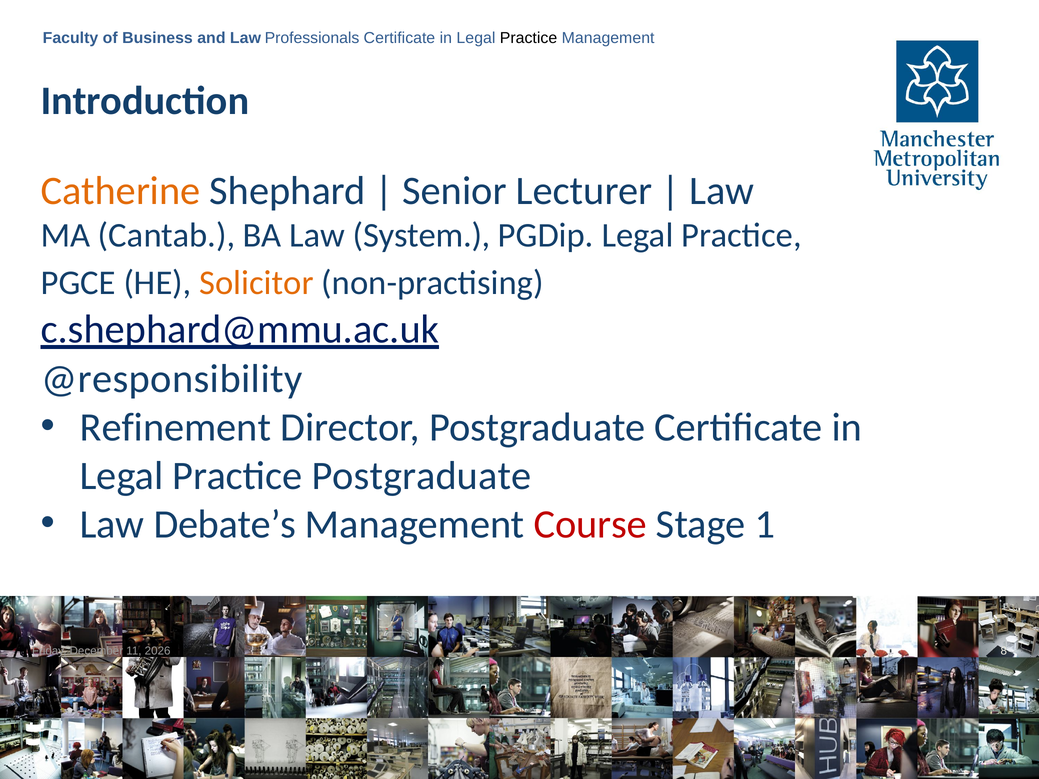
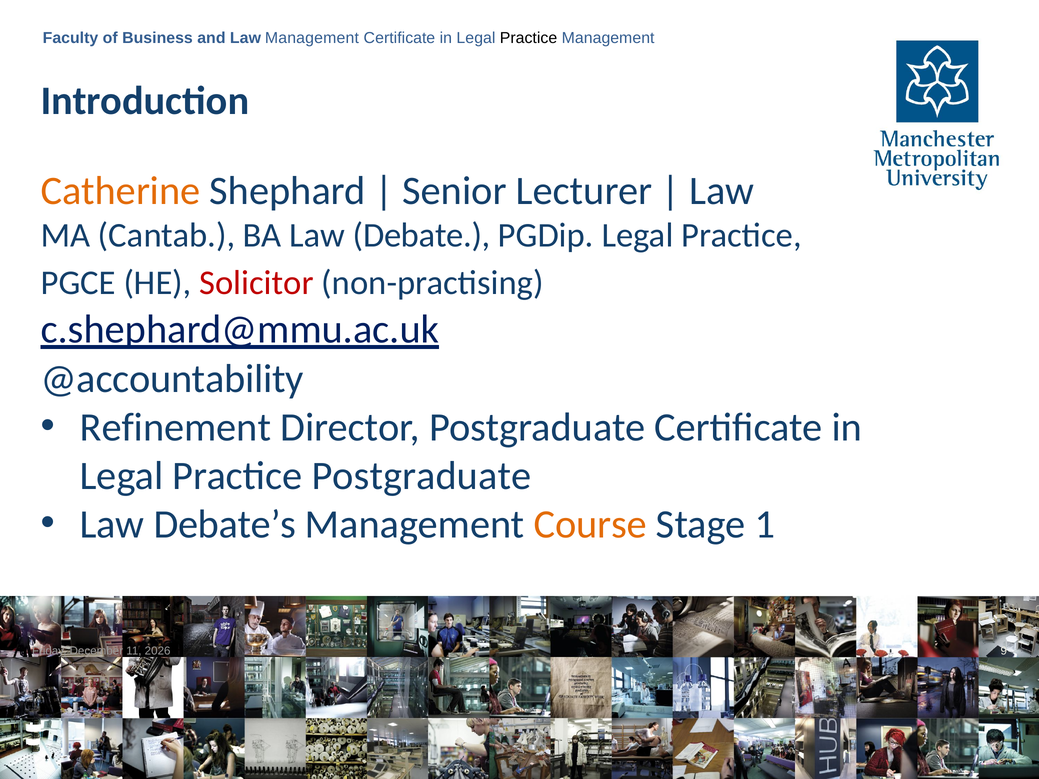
Law Professionals: Professionals -> Management (312, 38)
System: System -> Debate (422, 236)
Solicitor colour: orange -> red (256, 283)
@responsibility: @responsibility -> @accountability (172, 379)
Course colour: red -> orange (590, 524)
8: 8 -> 9 (1004, 651)
